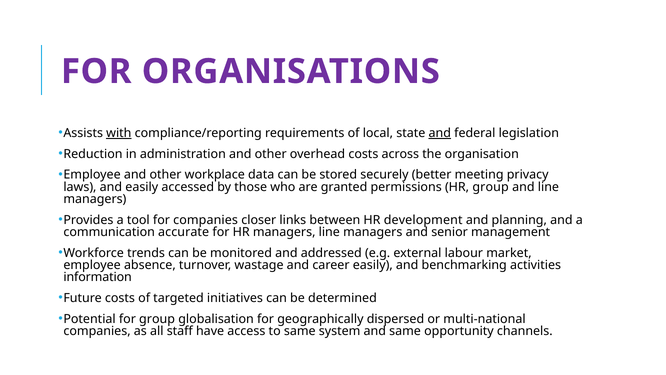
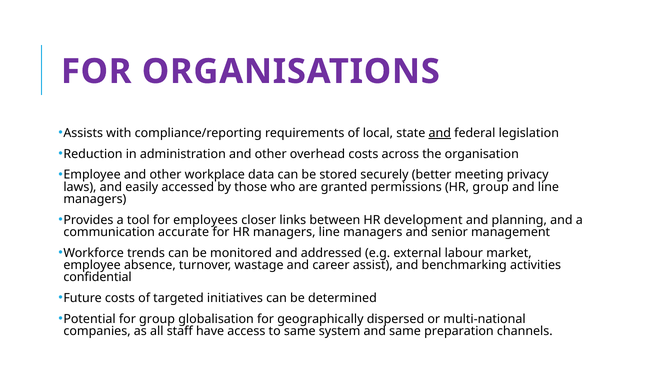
with underline: present -> none (119, 133)
for companies: companies -> employees (206, 220)
career easily: easily -> assist (373, 265)
information: information -> confidential (98, 277)
opportunity: opportunity -> preparation (459, 331)
